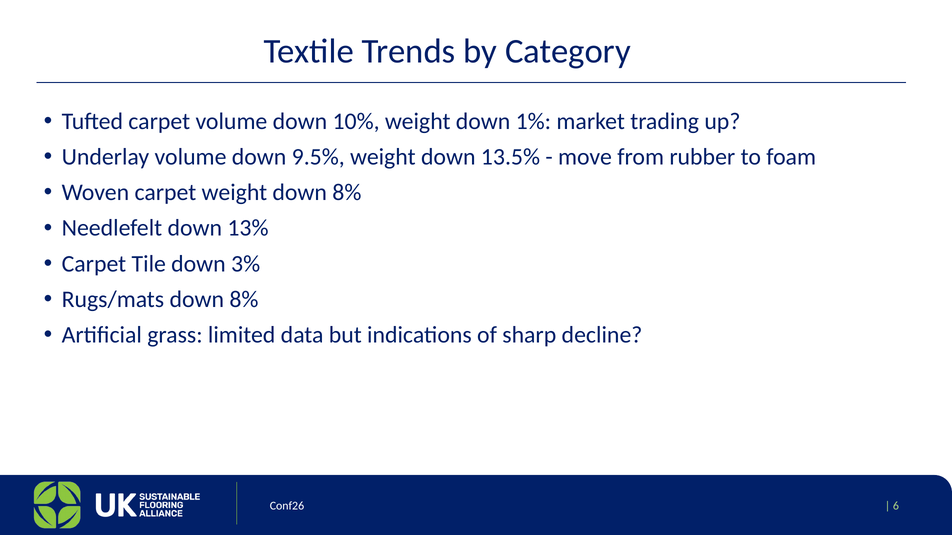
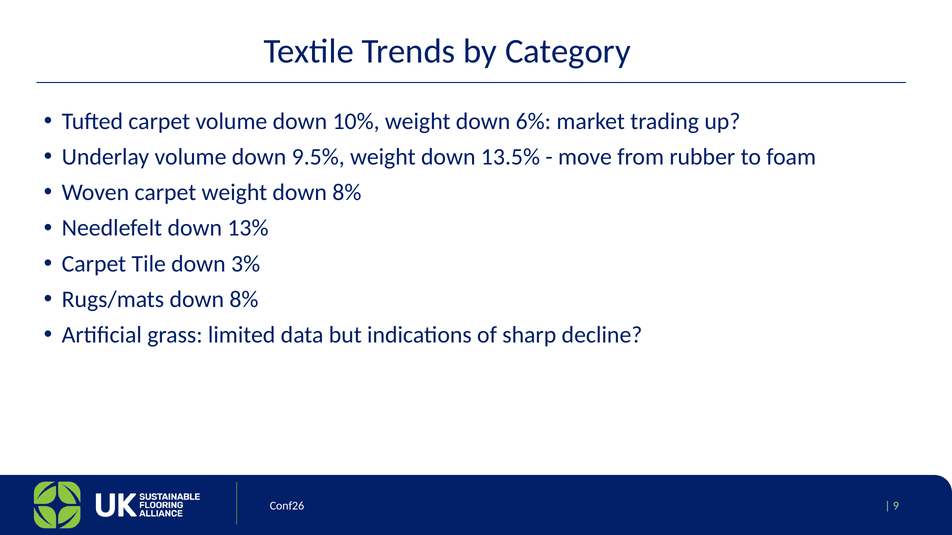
1%: 1% -> 6% (533, 121)
6: 6 -> 9 (896, 506)
